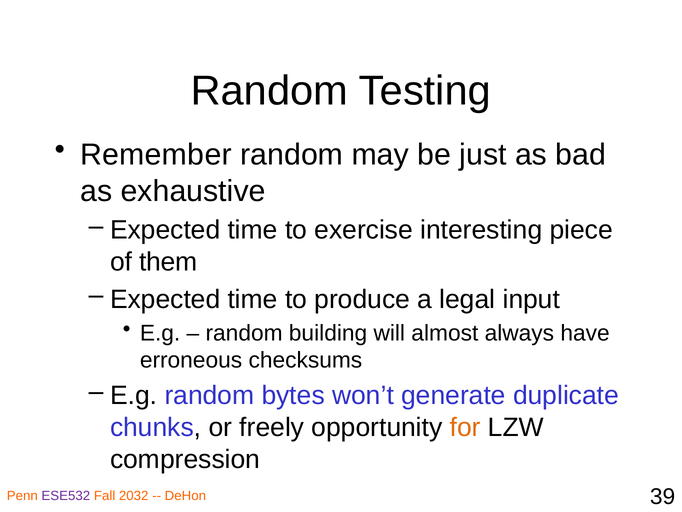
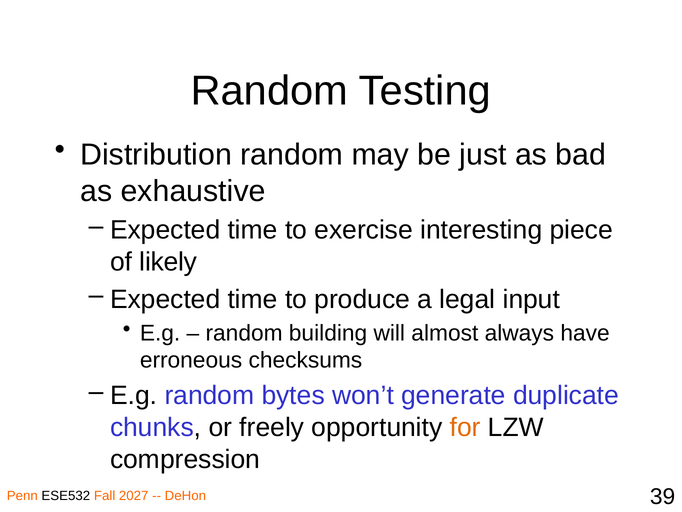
Remember: Remember -> Distribution (156, 154)
them: them -> likely (168, 262)
ESE532 colour: purple -> black (66, 495)
2032: 2032 -> 2027 (134, 495)
